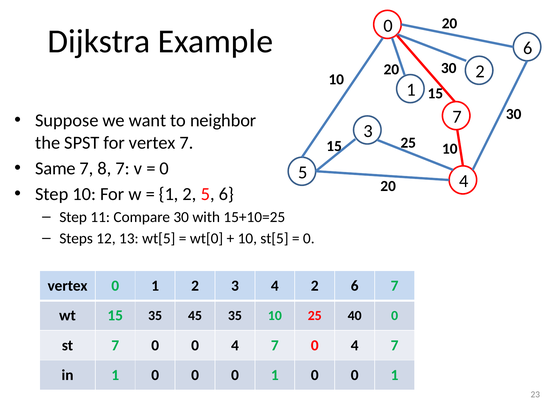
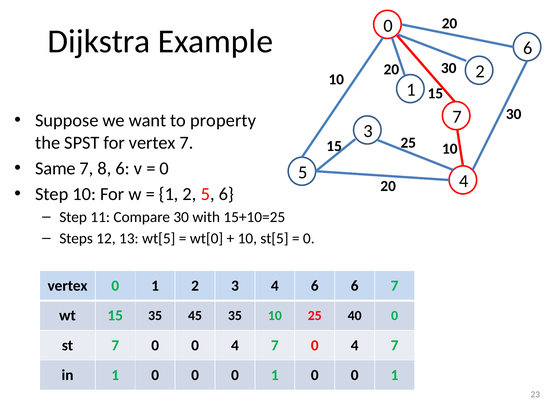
neighbor: neighbor -> property (223, 120)
8 7: 7 -> 6 (123, 168)
2 3 4 2: 2 -> 6 (315, 285)
